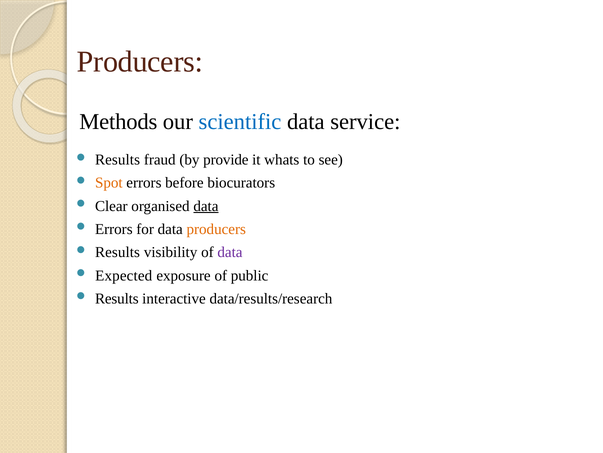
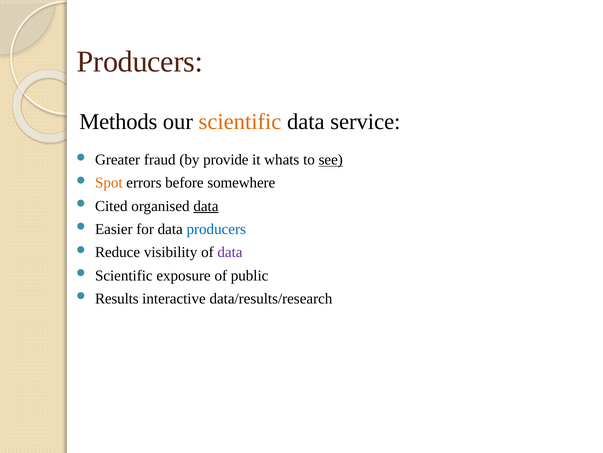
scientific colour: blue -> orange (240, 122)
Results: Results -> Greater (118, 159)
see underline: none -> present (331, 159)
biocurators: biocurators -> somewhere (241, 183)
Clear: Clear -> Cited (111, 206)
Errors: Errors -> Easier (114, 229)
producers colour: orange -> blue (216, 229)
Results: Results -> Reduce (118, 252)
Expected: Expected -> Scientific (124, 275)
